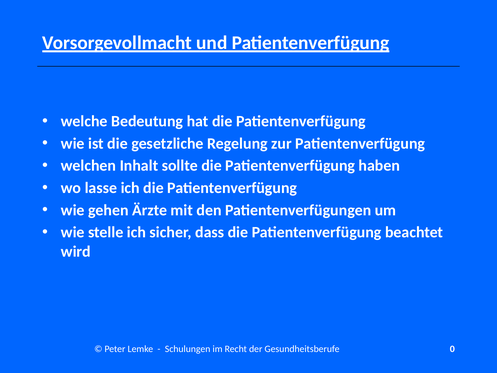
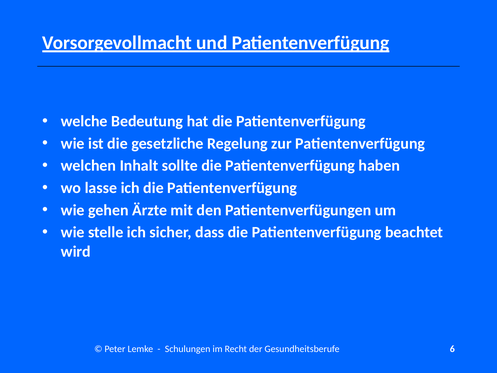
0: 0 -> 6 (452, 349)
